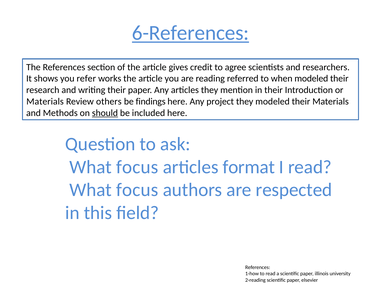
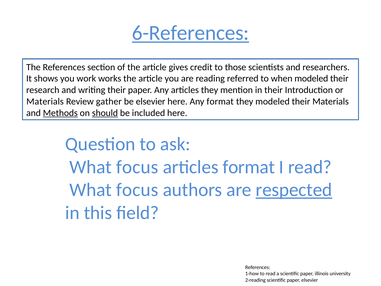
agree: agree -> those (236, 67)
refer: refer -> work (86, 79)
others: others -> gather (109, 101)
be findings: findings -> elsevier (151, 101)
Any project: project -> format (220, 101)
Methods underline: none -> present (60, 113)
respected underline: none -> present (294, 190)
